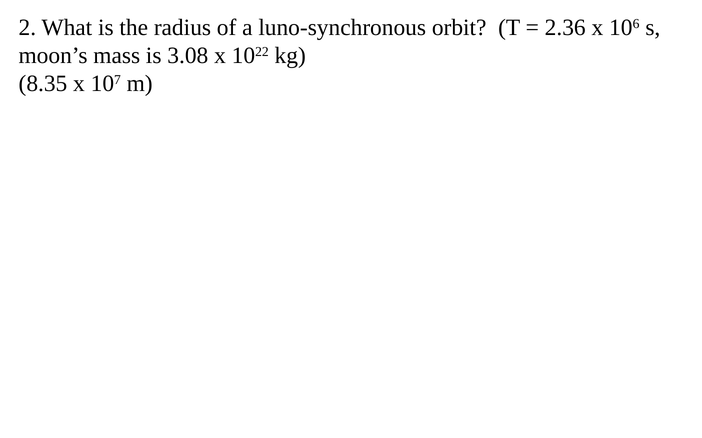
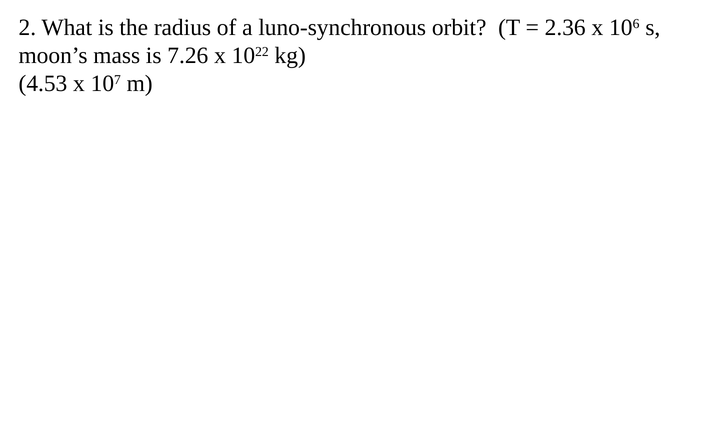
3.08: 3.08 -> 7.26 (188, 56)
8.35: 8.35 -> 4.53 (43, 84)
